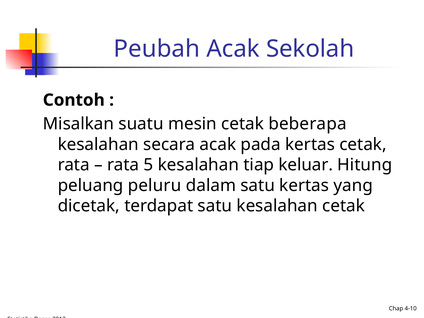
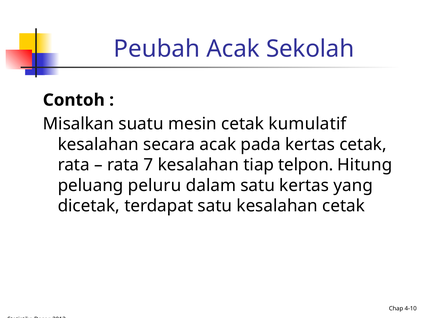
beberapa: beberapa -> kumulatif (308, 124)
5: 5 -> 7 (148, 165)
keluar: keluar -> telpon (306, 165)
